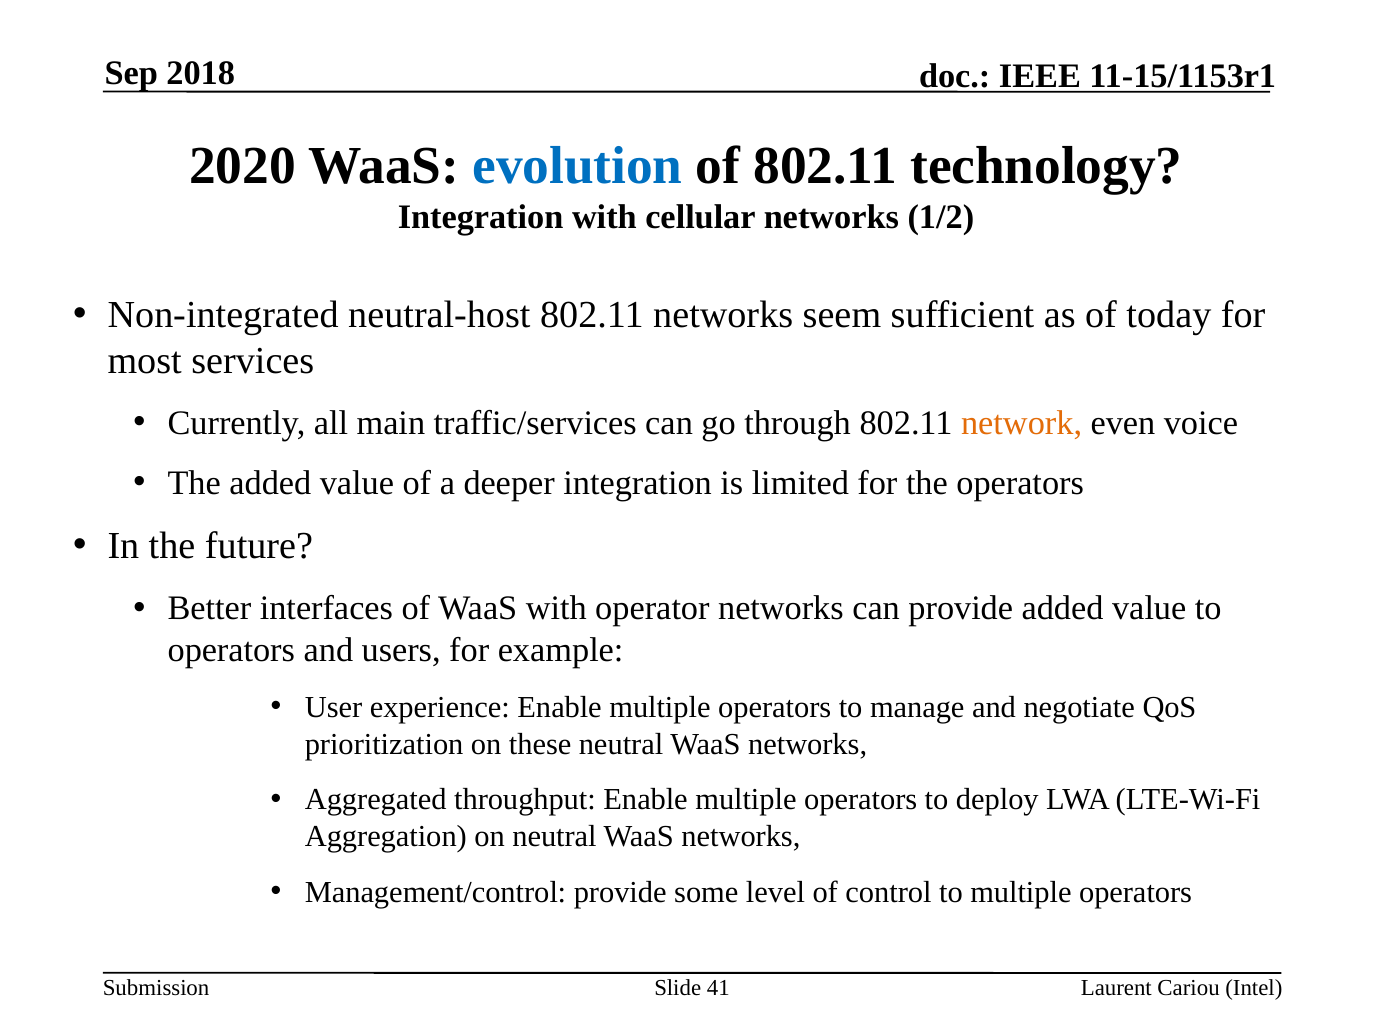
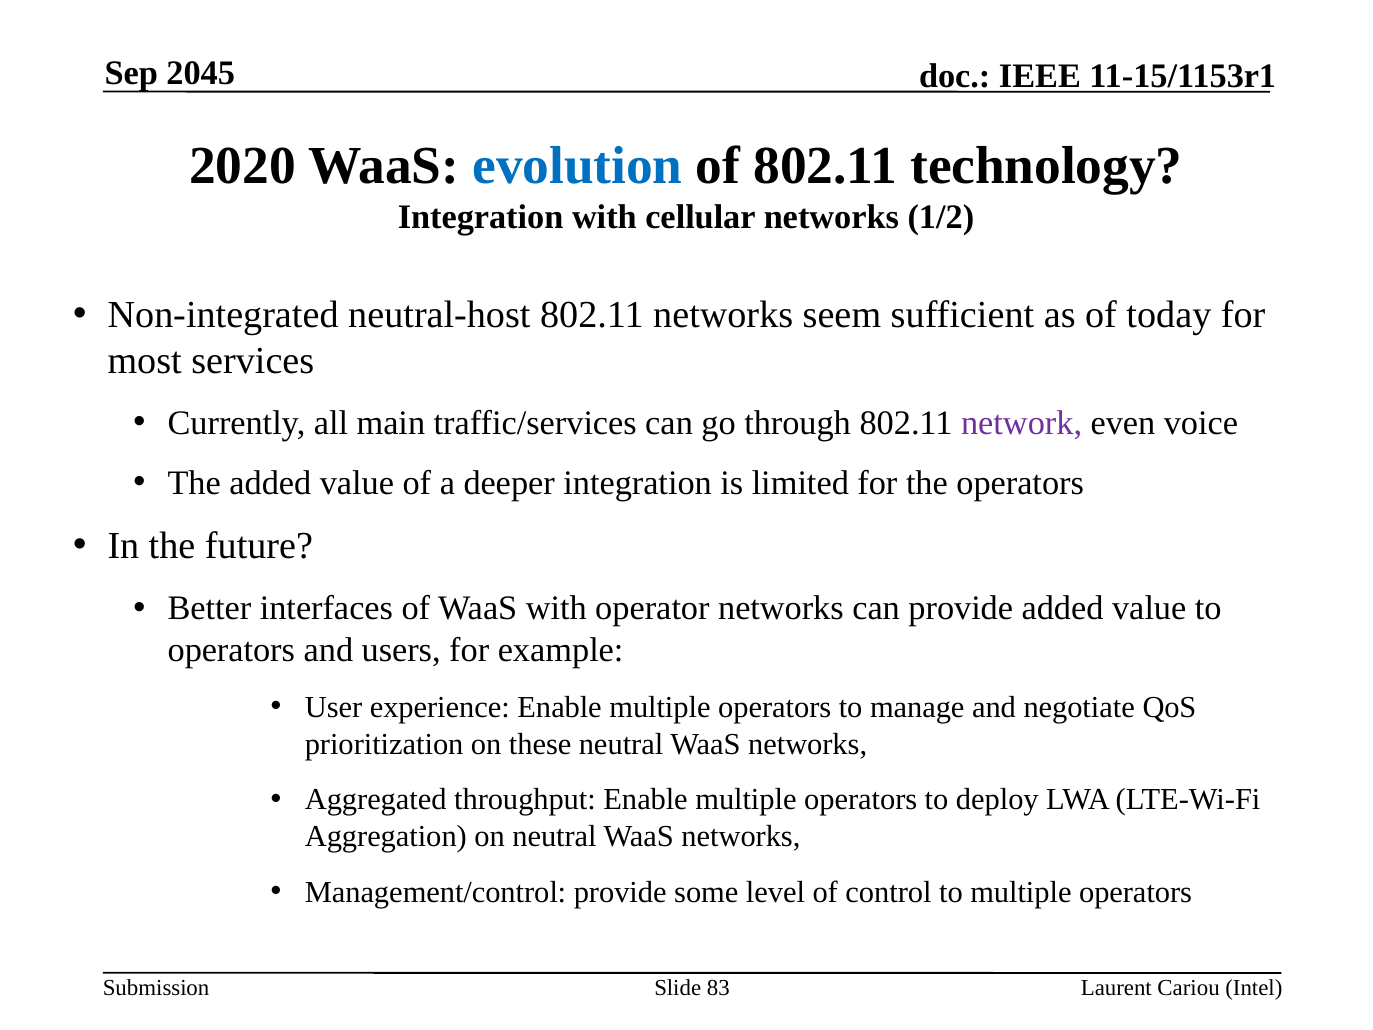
2018: 2018 -> 2045 (201, 73)
network colour: orange -> purple (1022, 423)
41: 41 -> 83 (718, 988)
